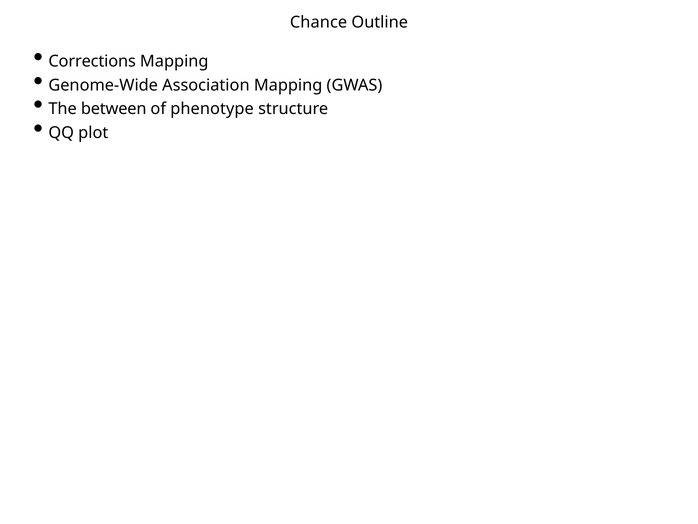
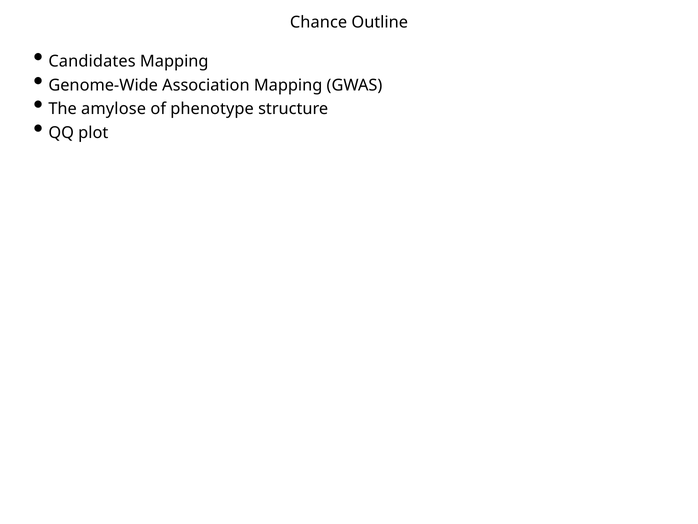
Corrections: Corrections -> Candidates (92, 61)
between: between -> amylose (114, 109)
